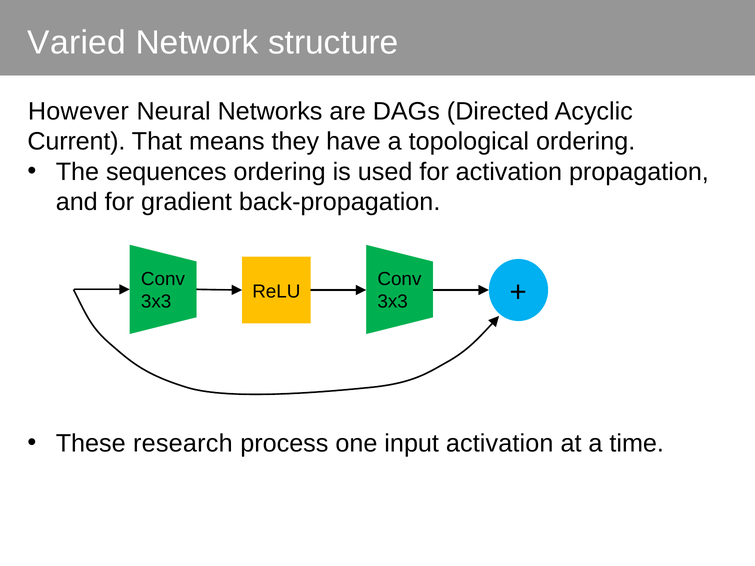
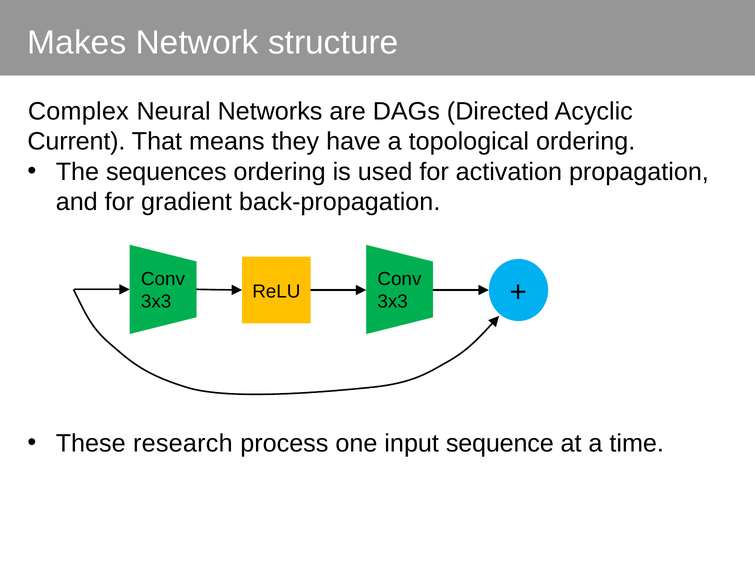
Varied: Varied -> Makes (77, 43)
However: However -> Complex (78, 111)
input activation: activation -> sequence (500, 444)
